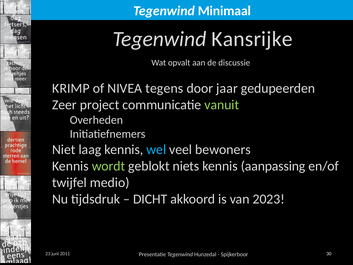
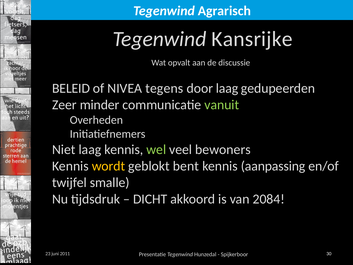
Minimaal: Minimaal -> Agrarisch (224, 11)
KRIMP: KRIMP -> BELEID (71, 88)
door jaar: jaar -> laag (227, 88)
project: project -> minder (100, 105)
wel colour: light blue -> light green (156, 149)
wordt colour: light green -> yellow (108, 166)
niets: niets -> bent (186, 166)
medio: medio -> smalle (110, 182)
2023: 2023 -> 2084 (269, 199)
